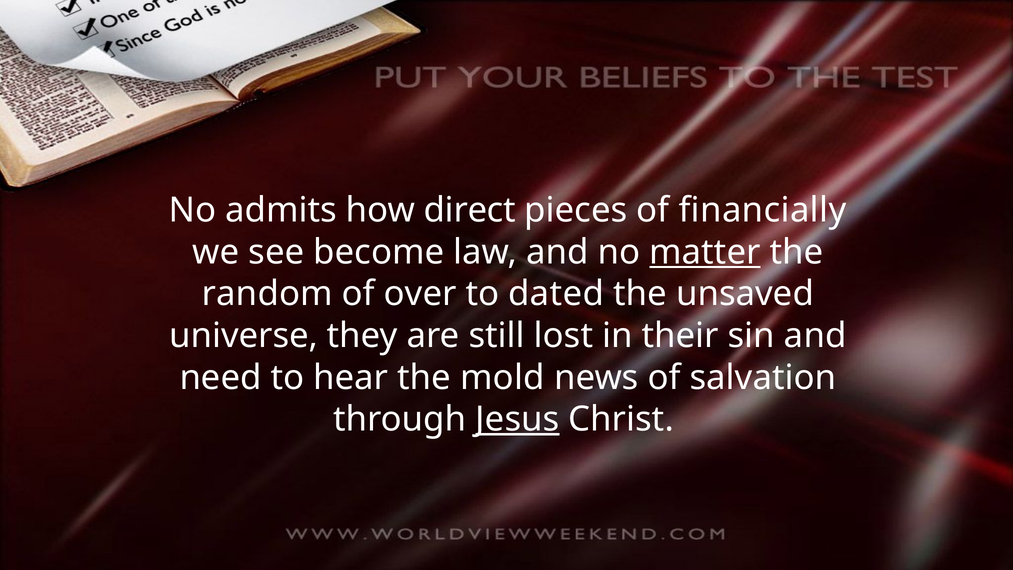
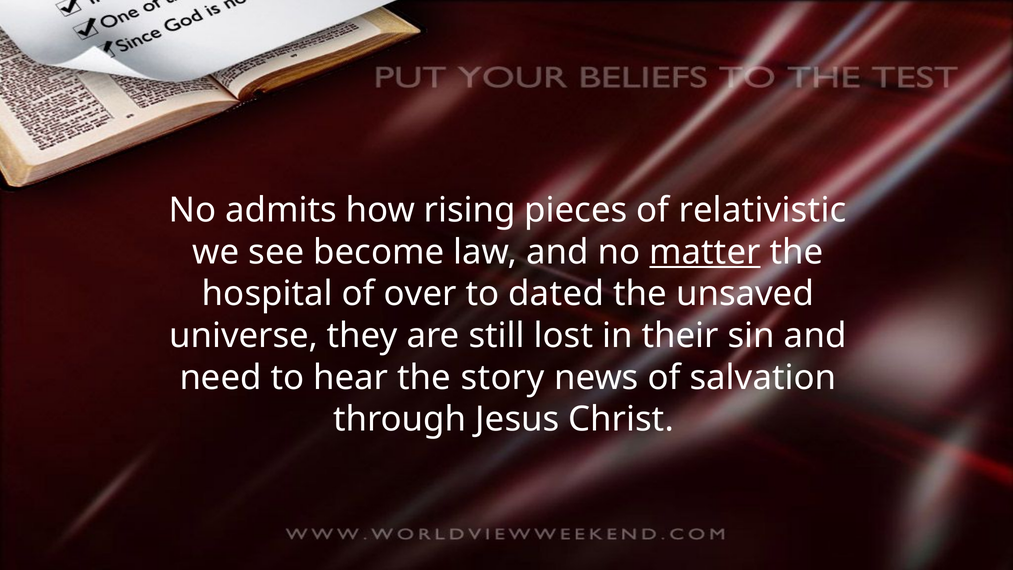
direct: direct -> rising (470, 210)
financially: financially -> relativistic (763, 210)
random: random -> hospital (267, 294)
mold: mold -> story (502, 377)
Jesus underline: present -> none (517, 419)
